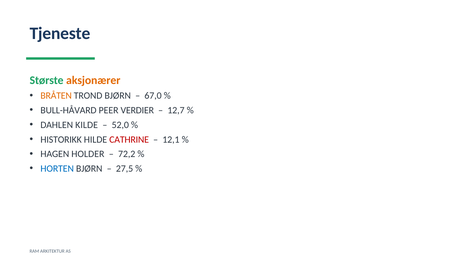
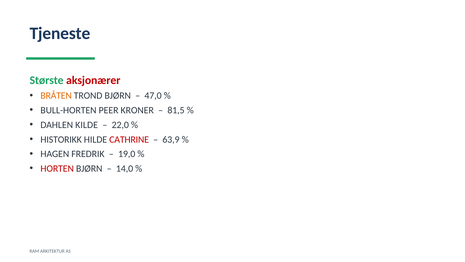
aksjonærer colour: orange -> red (93, 80)
67,0: 67,0 -> 47,0 (153, 96)
BULL-HÅVARD: BULL-HÅVARD -> BULL-HORTEN (68, 110)
VERDIER: VERDIER -> KRONER (137, 110)
12,7: 12,7 -> 81,5 (176, 110)
52,0: 52,0 -> 22,0 (120, 125)
12,1: 12,1 -> 63,9 (171, 139)
HOLDER: HOLDER -> FREDRIK (88, 154)
72,2: 72,2 -> 19,0 (127, 154)
HORTEN colour: blue -> red (57, 168)
27,5: 27,5 -> 14,0 (125, 168)
